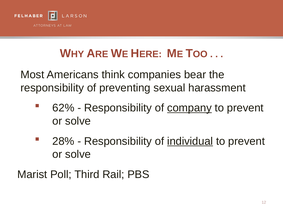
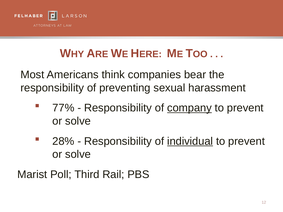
62%: 62% -> 77% (63, 108)
